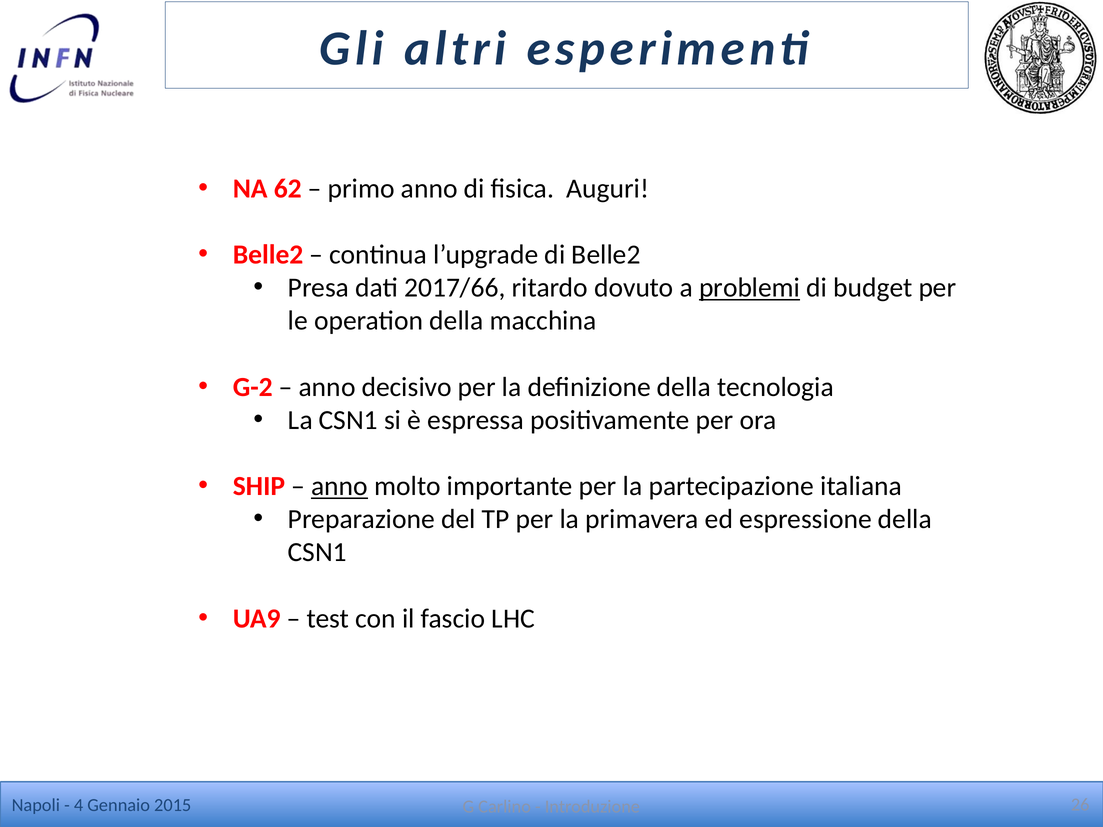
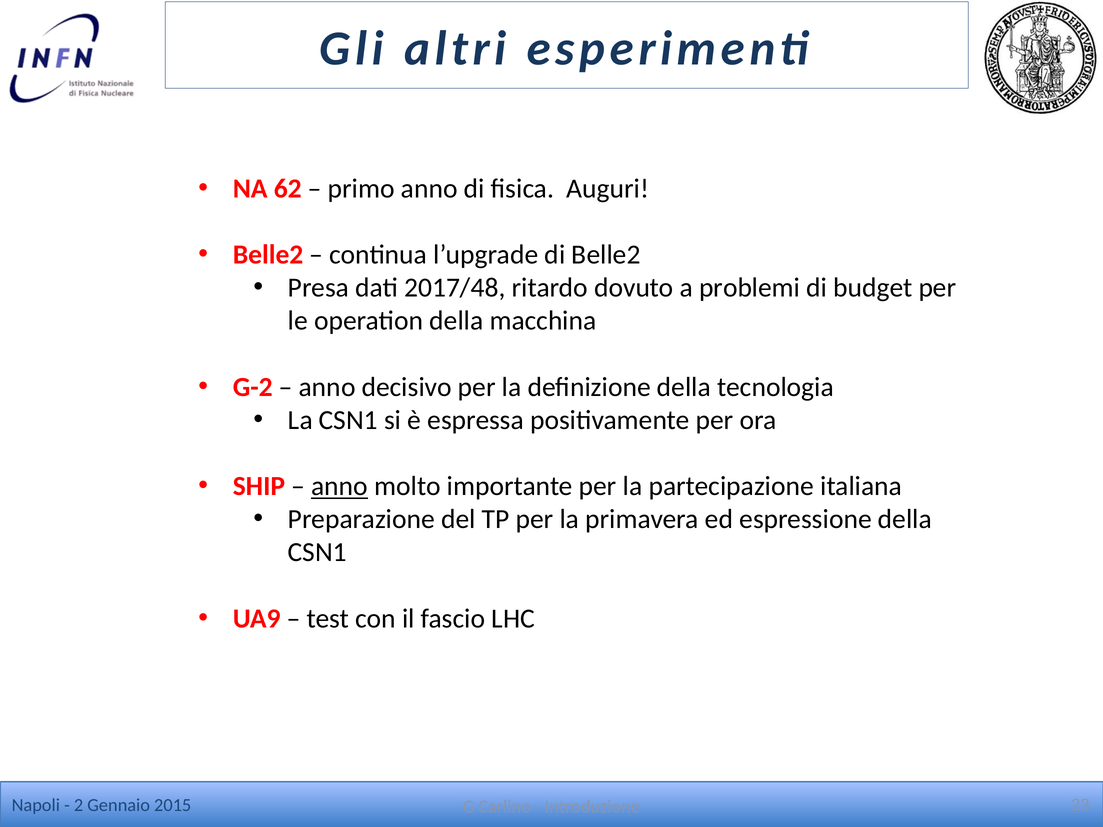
2017/66: 2017/66 -> 2017/48 (455, 288)
problemi underline: present -> none (750, 288)
4: 4 -> 2 (79, 805)
26: 26 -> 23 (1080, 805)
